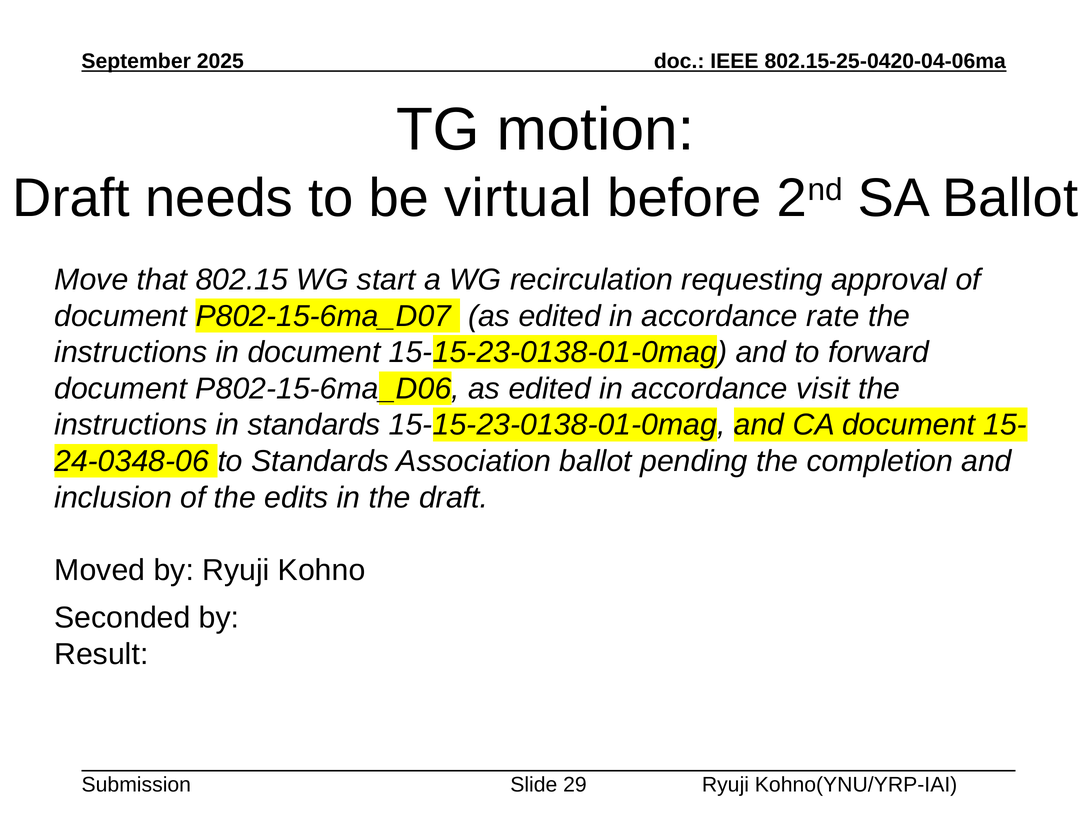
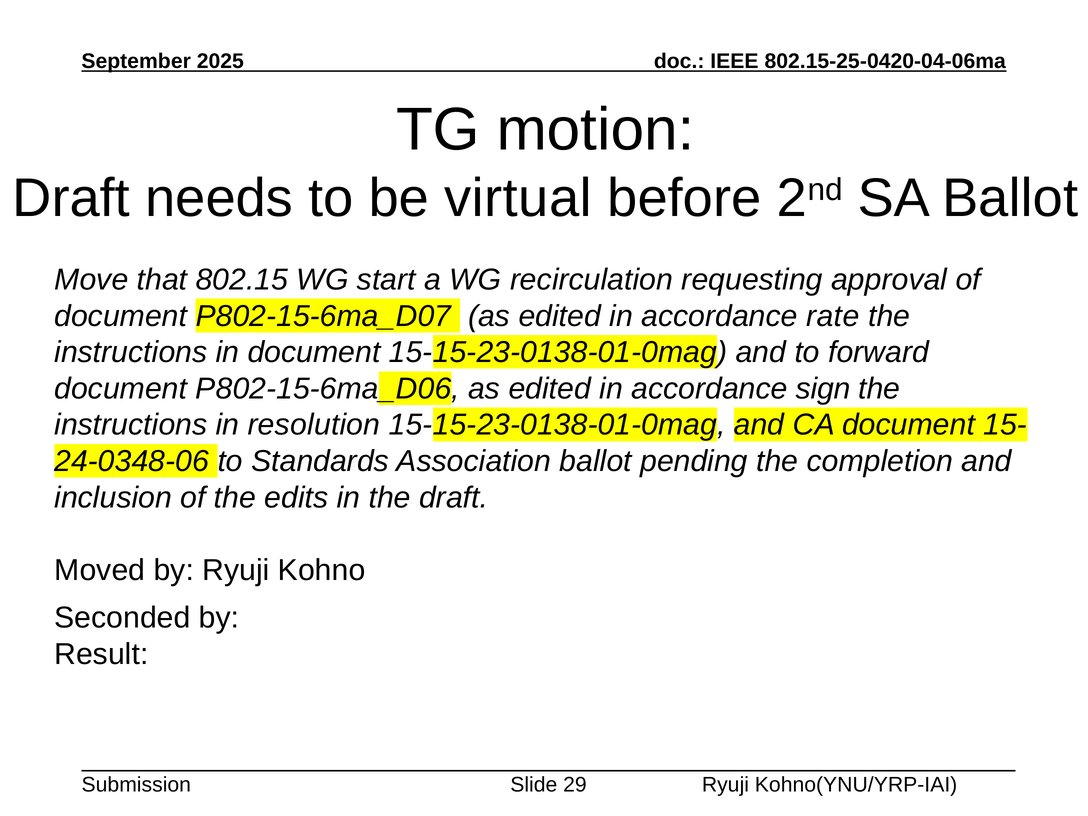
visit: visit -> sign (823, 389)
in standards: standards -> resolution (314, 425)
